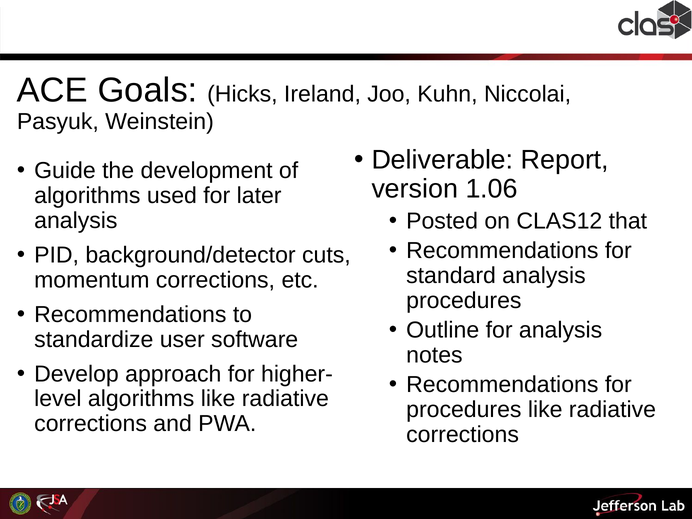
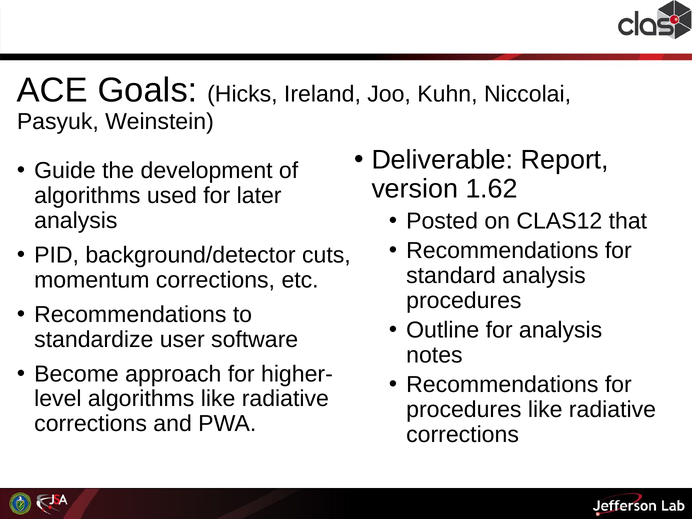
1.06: 1.06 -> 1.62 (492, 189)
Develop: Develop -> Become (77, 374)
